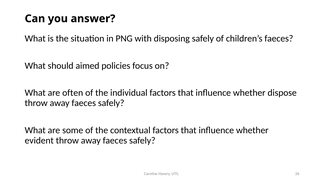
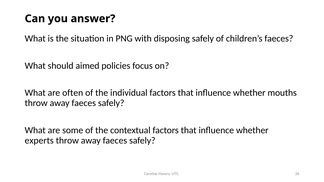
dispose: dispose -> mouths (282, 93)
evident: evident -> experts (39, 141)
